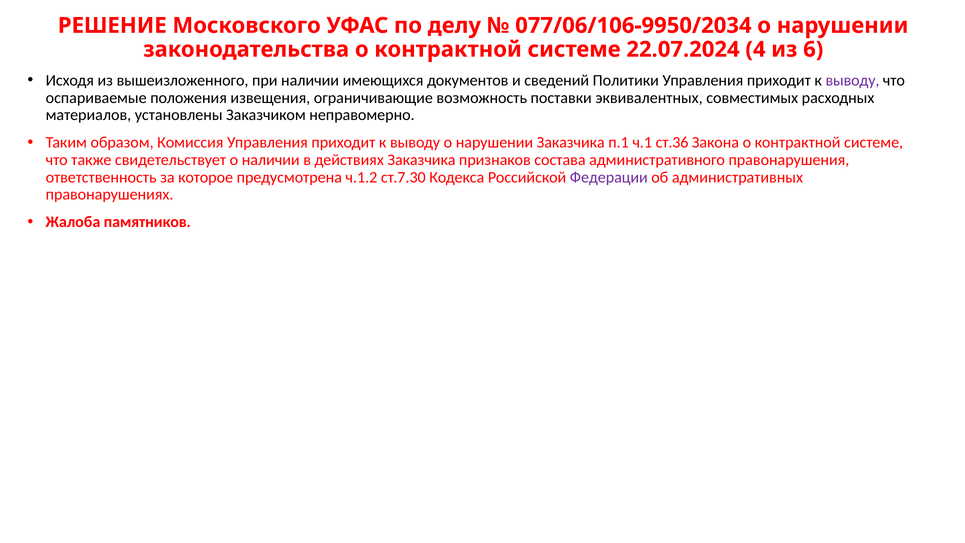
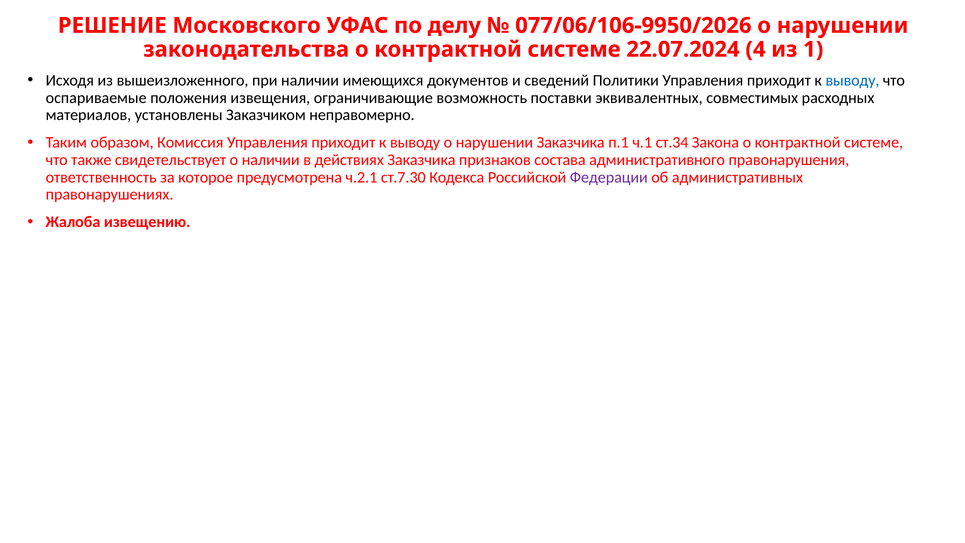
077/06/106-9950/2034: 077/06/106-9950/2034 -> 077/06/106-9950/2026 (633, 26)
6: 6 -> 1 (813, 49)
выводу colour: purple -> blue (852, 80)
ст.36: ст.36 -> ст.34 (672, 142)
ч.1.2: ч.1.2 -> ч.2.1 (361, 177)
памятников: памятников -> извещению (147, 222)
